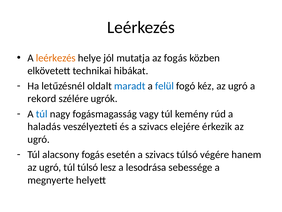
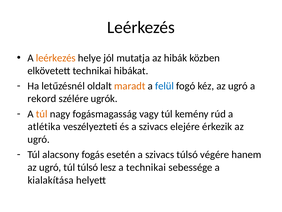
az fogás: fogás -> hibák (176, 58)
maradt colour: blue -> orange (130, 86)
túl colour: blue -> orange (42, 114)
haladás: haladás -> atlétika (44, 126)
a lesodrása: lesodrása -> technikai (146, 167)
megnyerte: megnyerte -> kialakítása (51, 180)
